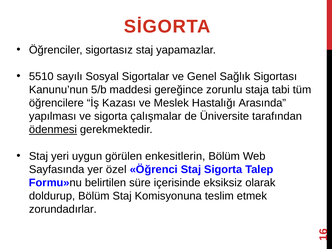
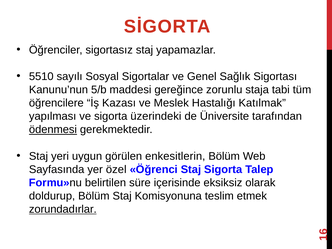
Arasında: Arasında -> Katılmak (262, 103)
çalışmalar: çalışmalar -> üzerindeki (156, 116)
zorundadırlar underline: none -> present (63, 209)
